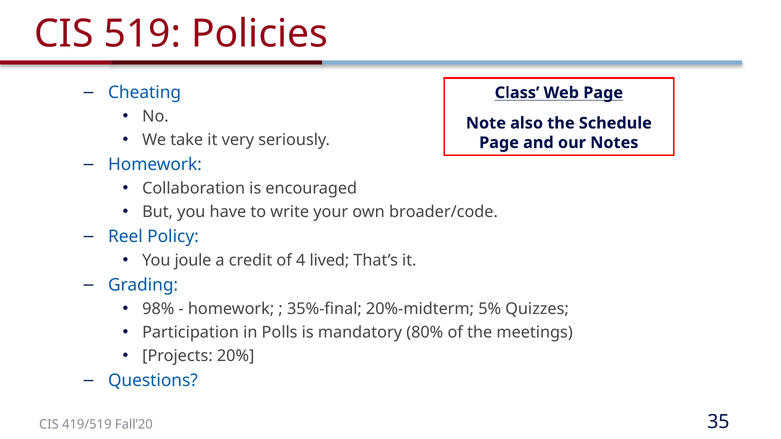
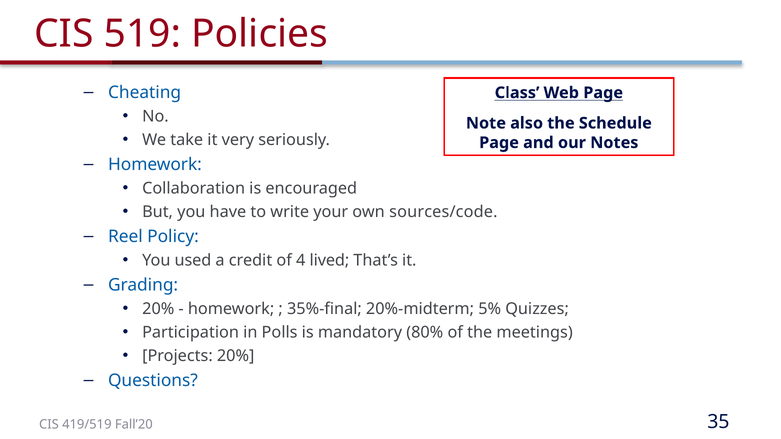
broader/code: broader/code -> sources/code (443, 212)
joule: joule -> used (193, 261)
98%: 98% -> 20% (158, 309)
